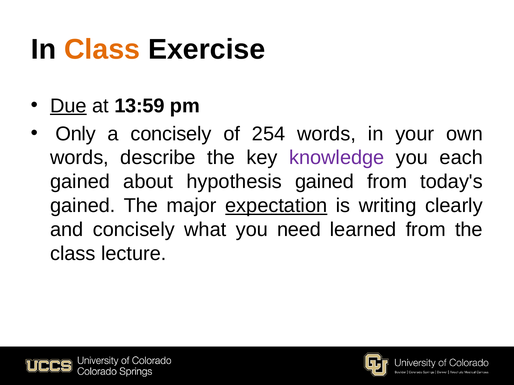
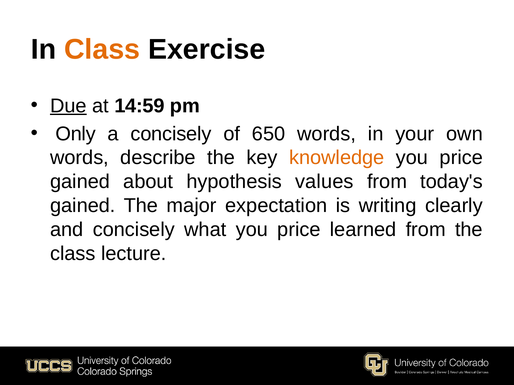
13:59: 13:59 -> 14:59 (140, 106)
254: 254 -> 650 (269, 134)
knowledge colour: purple -> orange (337, 158)
each: each -> price (461, 158)
hypothesis gained: gained -> values (324, 182)
expectation underline: present -> none (276, 206)
what you need: need -> price (299, 230)
